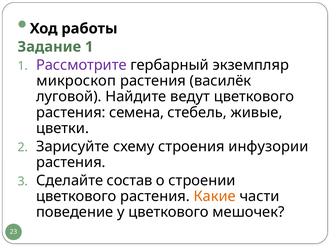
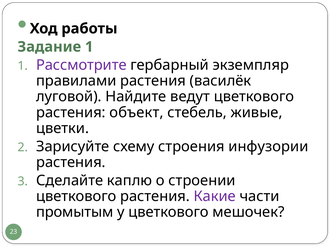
микроскоп: микроскоп -> правилами (76, 81)
семена: семена -> объект (136, 113)
состав: состав -> каплю (130, 181)
Какие colour: orange -> purple (215, 197)
поведение: поведение -> промытым (75, 213)
